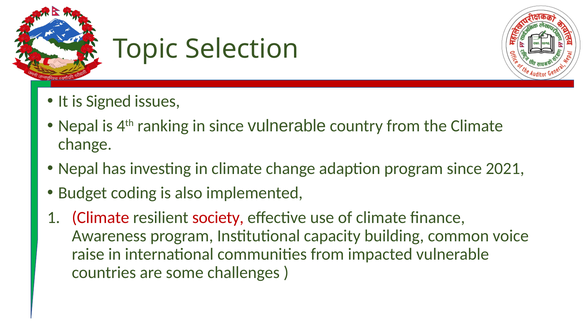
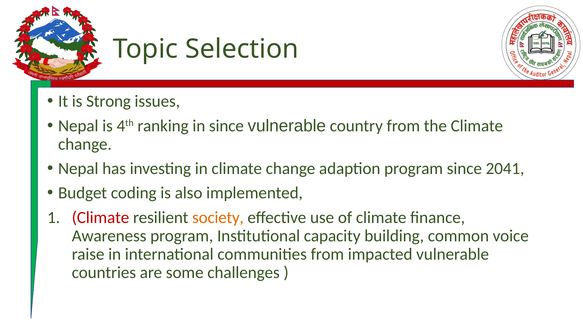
Signed: Signed -> Strong (109, 101)
2021: 2021 -> 2041 (505, 169)
society colour: red -> orange (218, 217)
